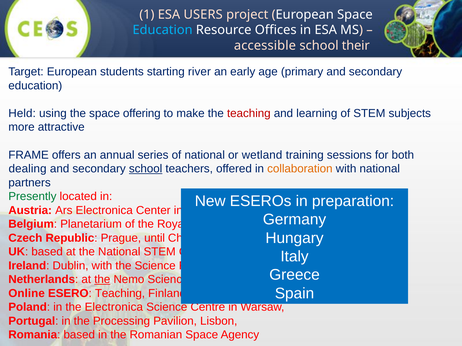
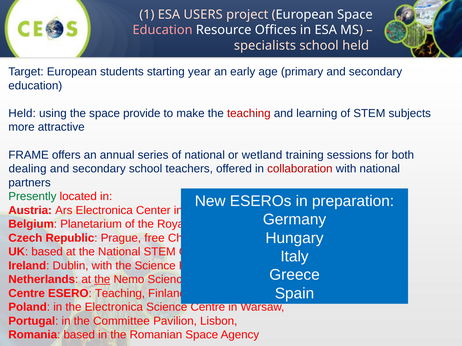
Education colour: light blue -> pink (163, 30)
accessible: accessible -> specialists (265, 46)
school their: their -> held (356, 46)
river: river -> year (199, 72)
offering: offering -> provide (142, 114)
school underline: present -> none (146, 169)
collaboration colour: orange -> red (300, 169)
until: until -> free (154, 238)
Online: Online -> Centre (27, 294)
Processing: Processing -> Committee (121, 321)
